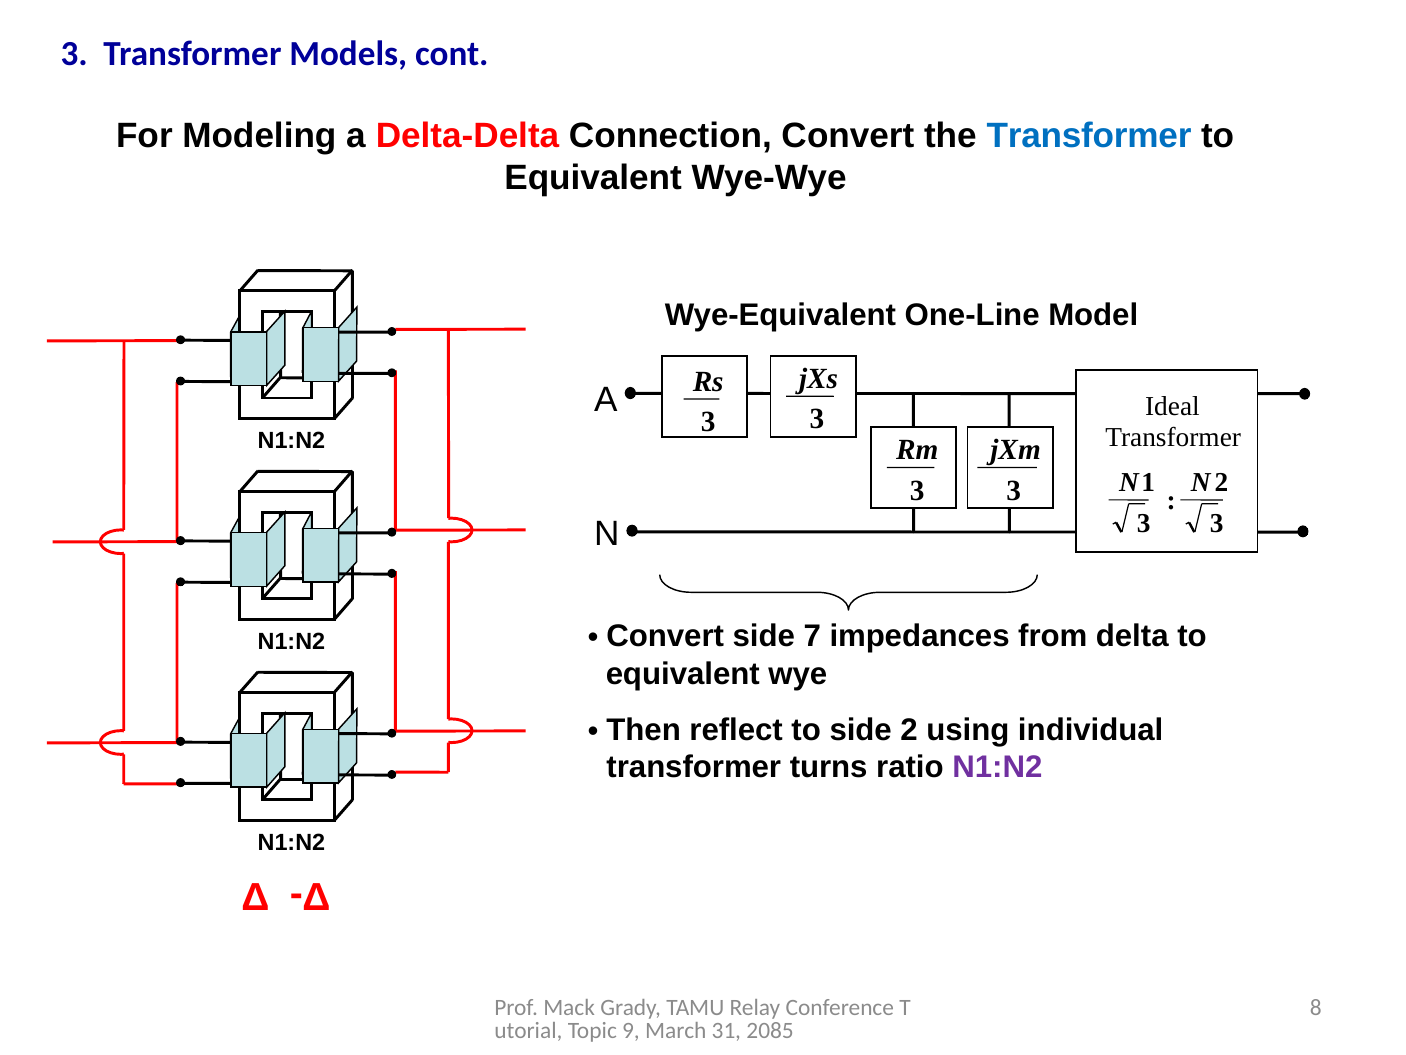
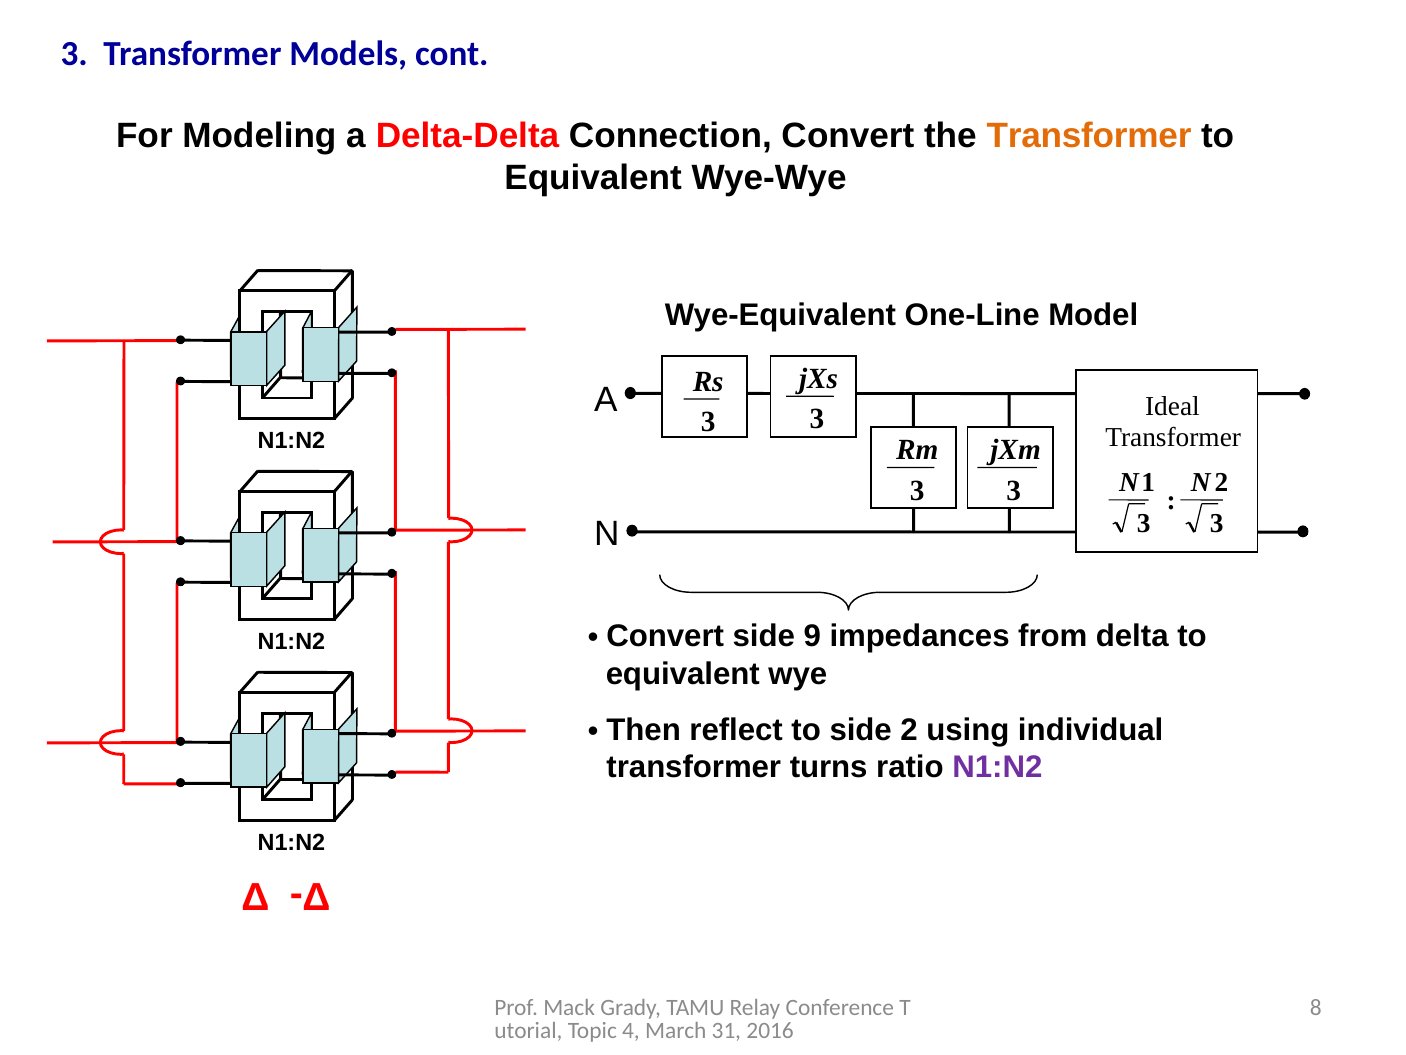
Transformer colour: blue -> orange (1089, 136)
7: 7 -> 9 (812, 636)
9: 9 -> 4 (631, 1030)
2085: 2085 -> 2016 (770, 1030)
